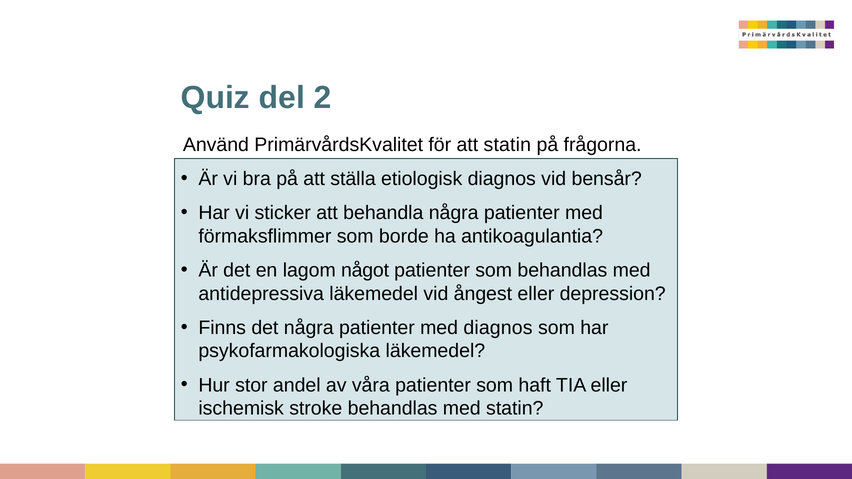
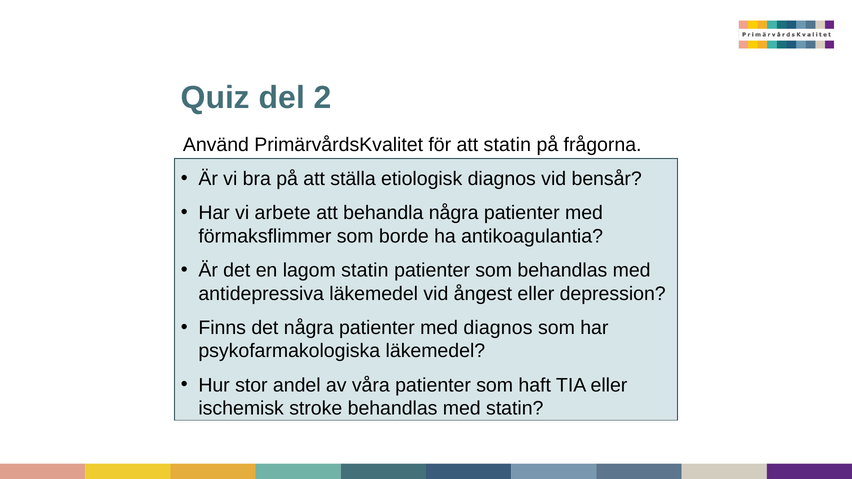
sticker: sticker -> arbete (283, 213)
lagom något: något -> statin (365, 270)
